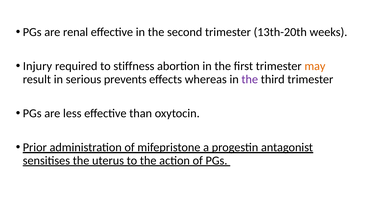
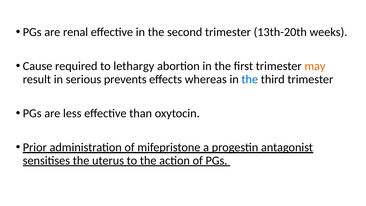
Injury: Injury -> Cause (38, 66)
stiffness: stiffness -> lethargy (134, 66)
the colour: purple -> blue (250, 79)
